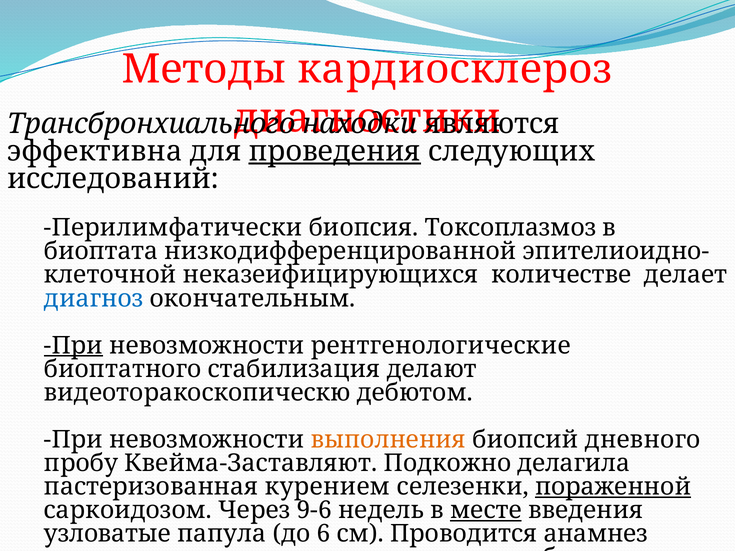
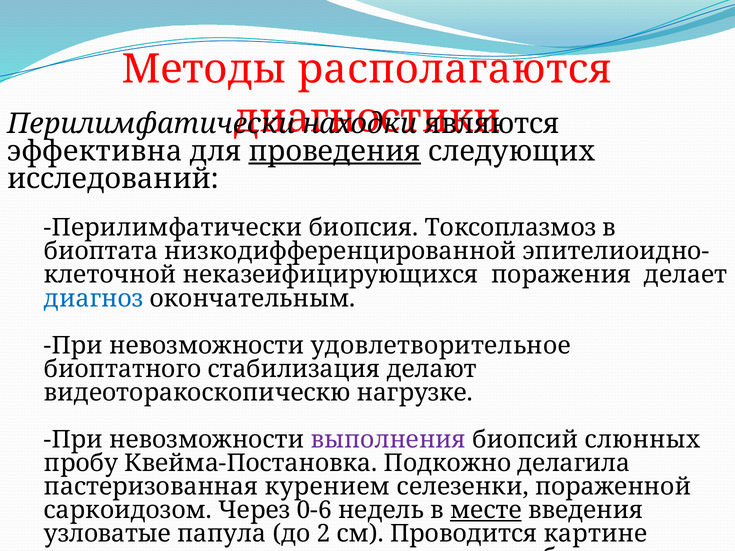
кардиосклероз: кардиосклероз -> располагаются (455, 69)
Трансбронхиального: Трансбронхиального -> Перилимфатически (151, 124)
количестве: количестве -> поражения (561, 275)
При underline: present -> none (73, 346)
рентгенологические: рентгенологические -> удовлетворительное (441, 346)
дебютом: дебютом -> нагрузке (415, 393)
выполнения colour: orange -> purple (388, 440)
дневного: дневного -> слюнных (643, 440)
Квейма-Заставляют: Квейма-Заставляют -> Квейма-Постановка (251, 463)
пораженной underline: present -> none (613, 487)
9-6: 9-6 -> 0-6 (314, 510)
6: 6 -> 2 (324, 534)
анамнез: анамнез -> картине (596, 534)
